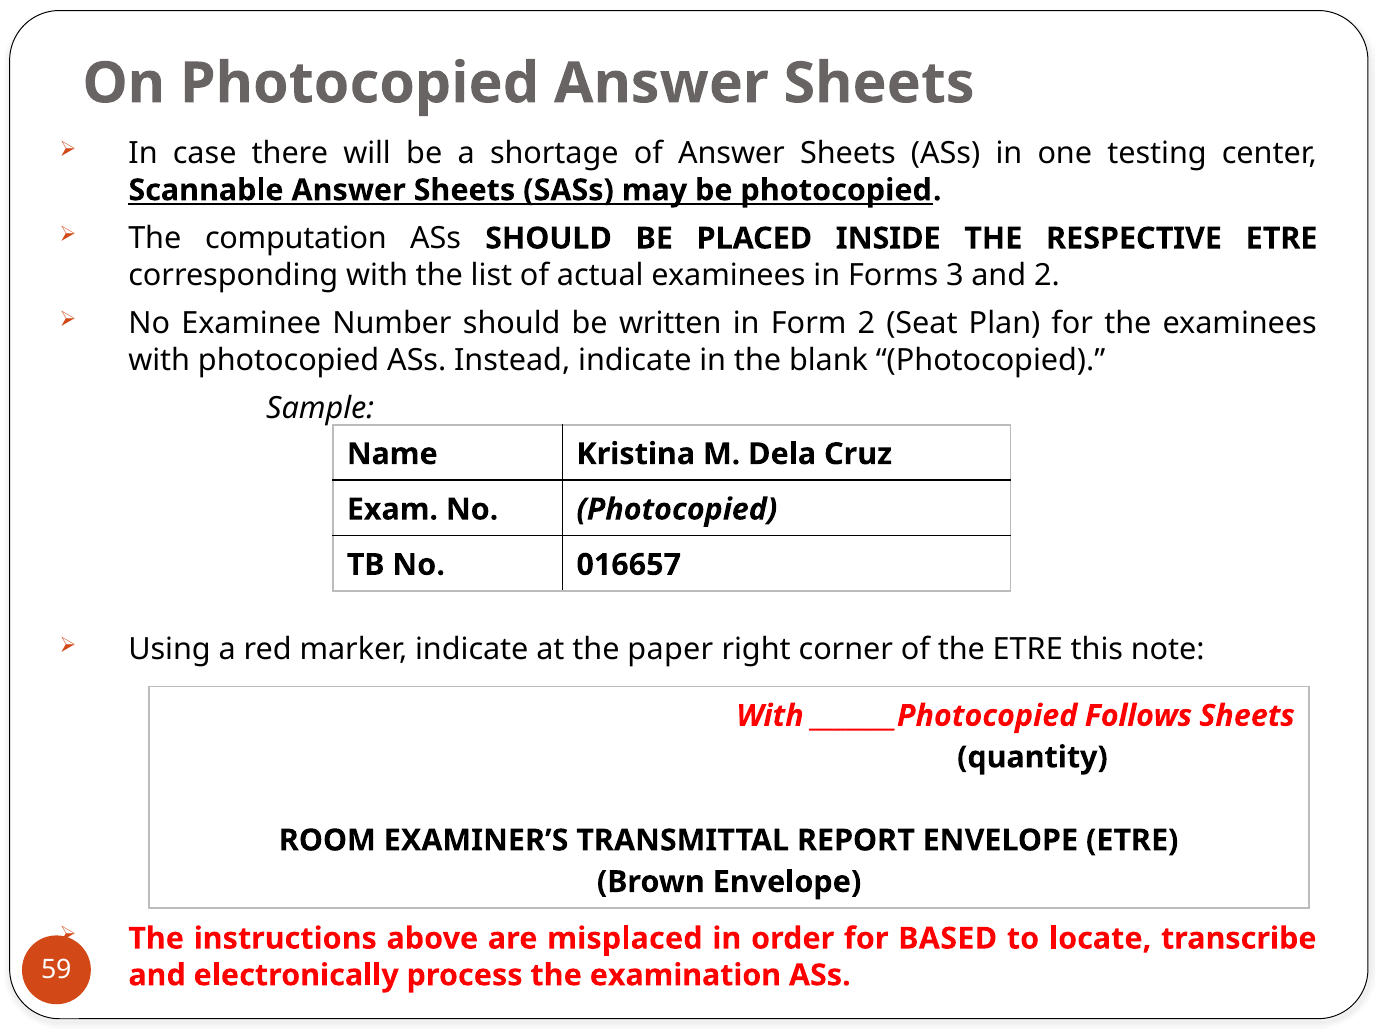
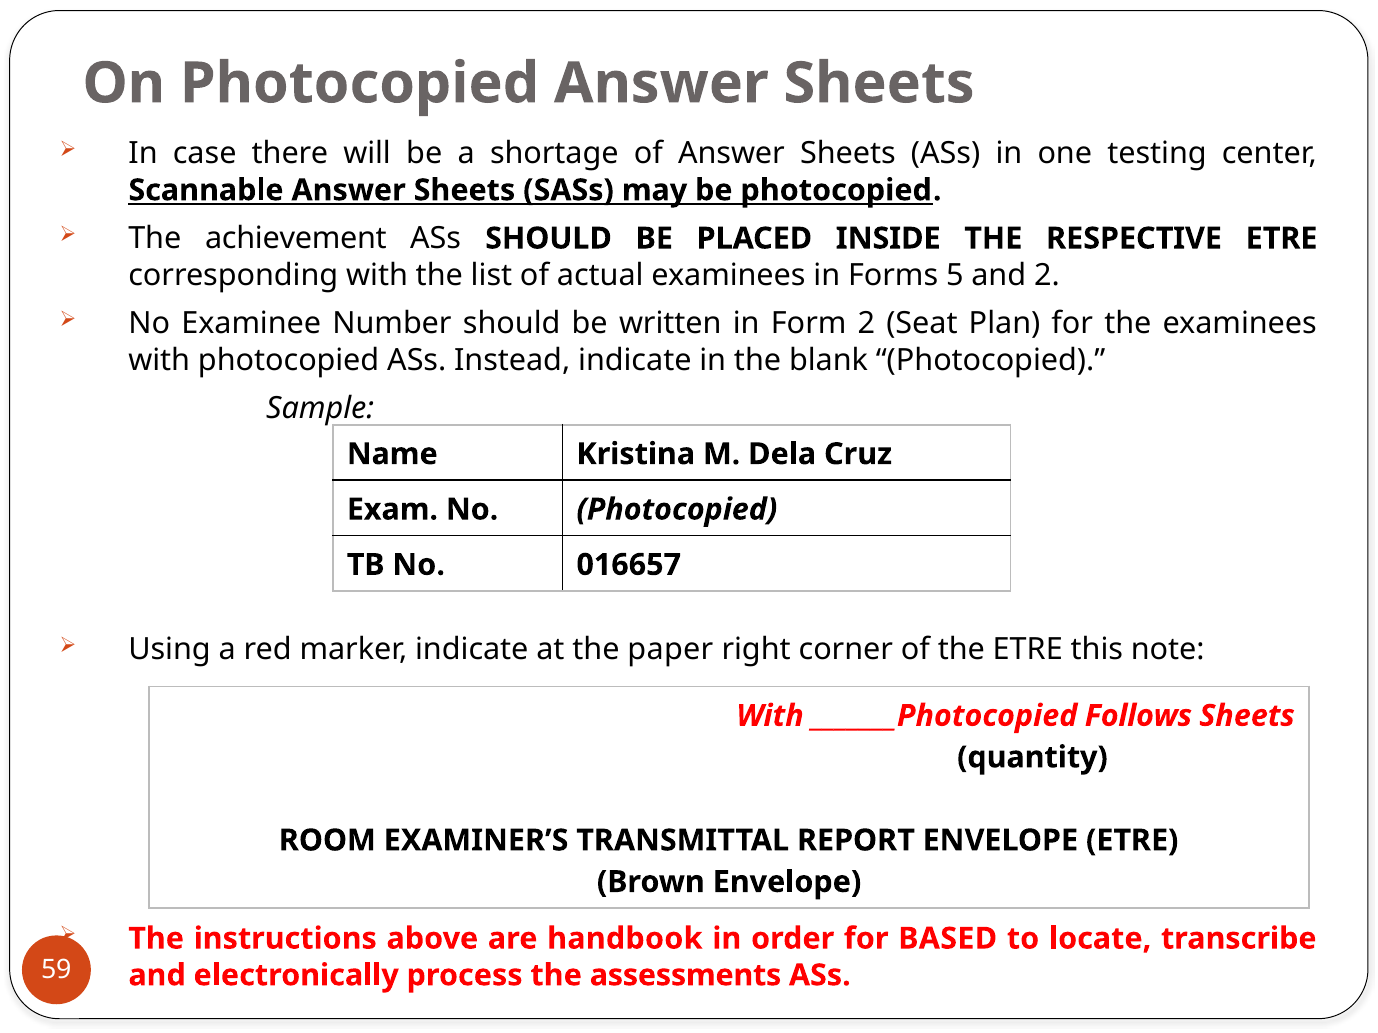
computation: computation -> achievement (296, 239)
3: 3 -> 5 (955, 275)
misplaced: misplaced -> handbook (625, 939)
examination: examination -> assessments (686, 976)
